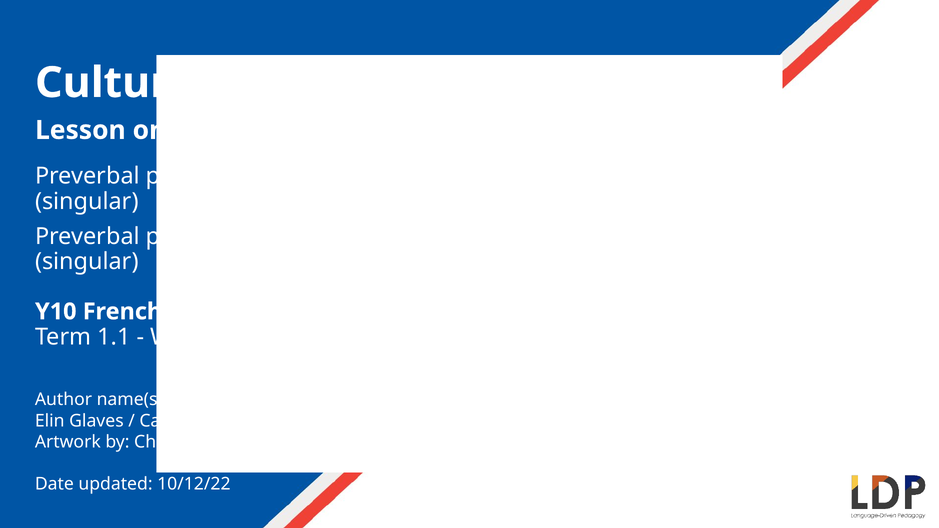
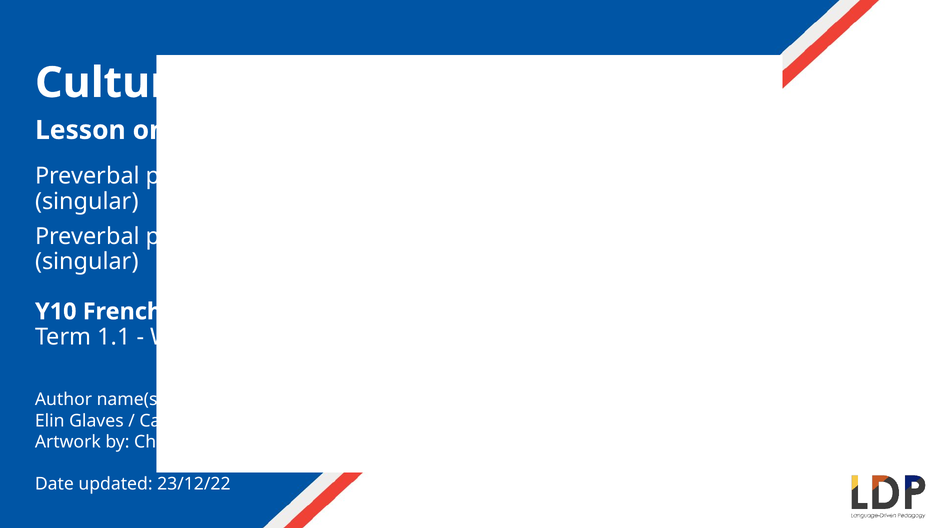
10/12/22: 10/12/22 -> 23/12/22 (194, 484)
